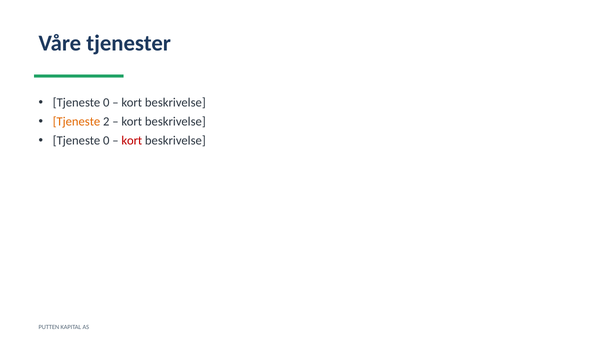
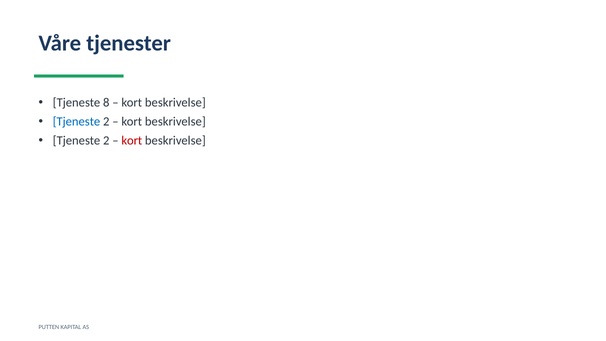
0: 0 -> 8 (106, 103)
Tjeneste colour: orange -> blue (77, 122)
0: 0 -> 2 (106, 141)
